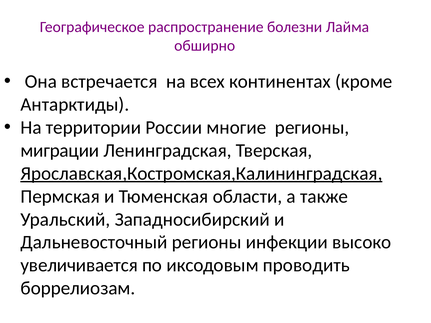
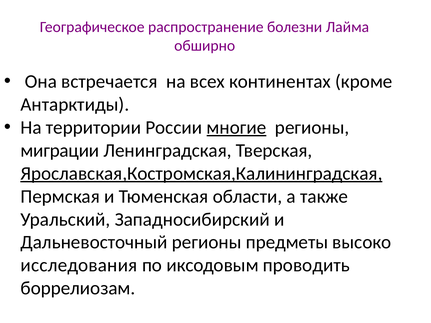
многие underline: none -> present (236, 128)
инфекции: инфекции -> предметы (287, 243)
увеличивается: увеличивается -> исследования (79, 266)
